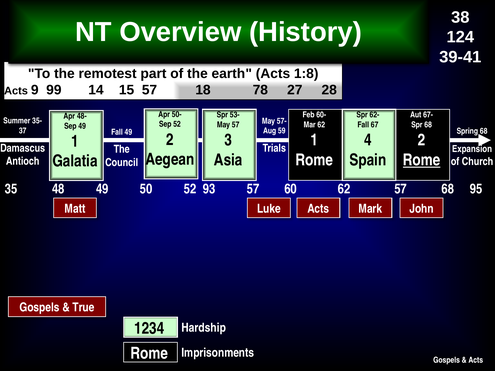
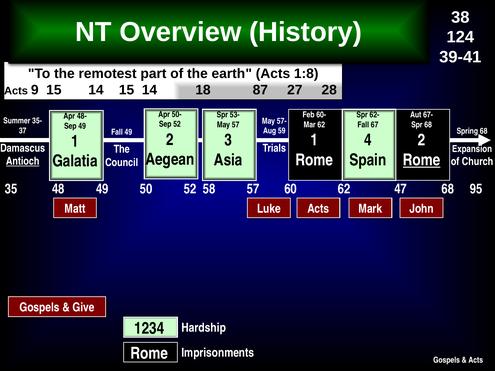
9 99: 99 -> 15 (54, 90)
14 15 57: 57 -> 14 (149, 90)
78: 78 -> 87 (260, 90)
Antioch underline: none -> present (23, 161)
93: 93 -> 58 (209, 189)
62 57: 57 -> 47 (401, 189)
True: True -> Give (83, 308)
